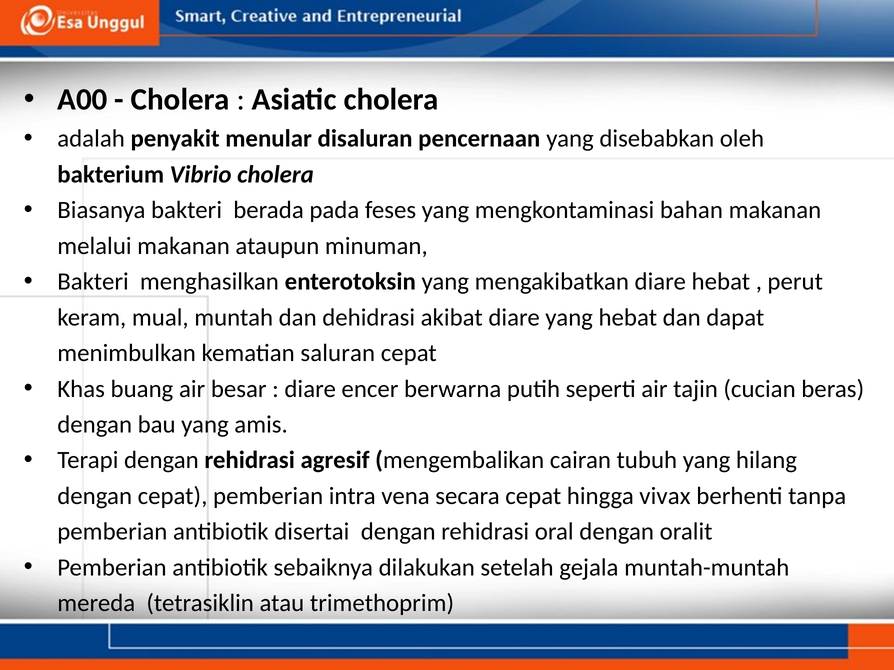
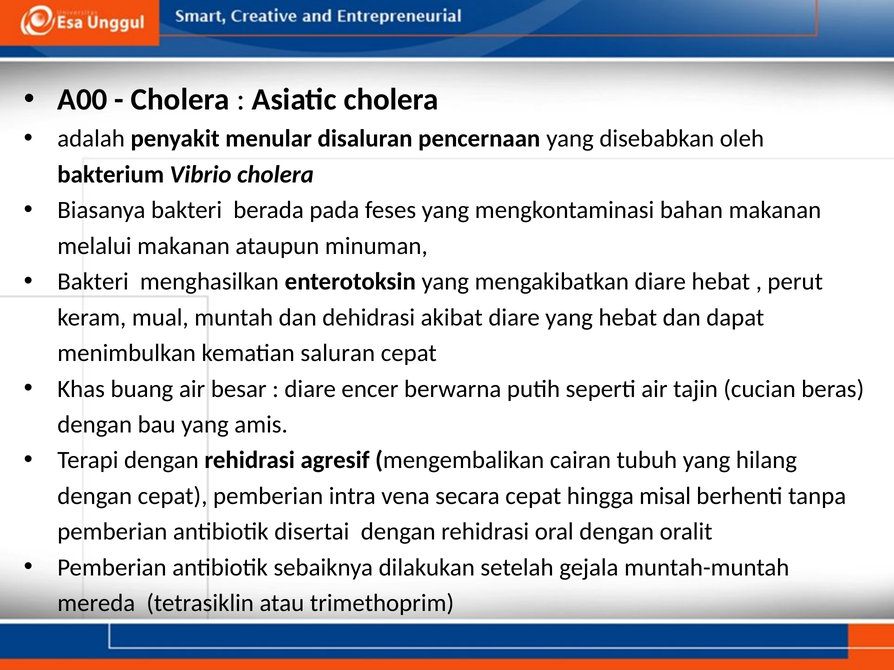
vivax: vivax -> misal (665, 496)
